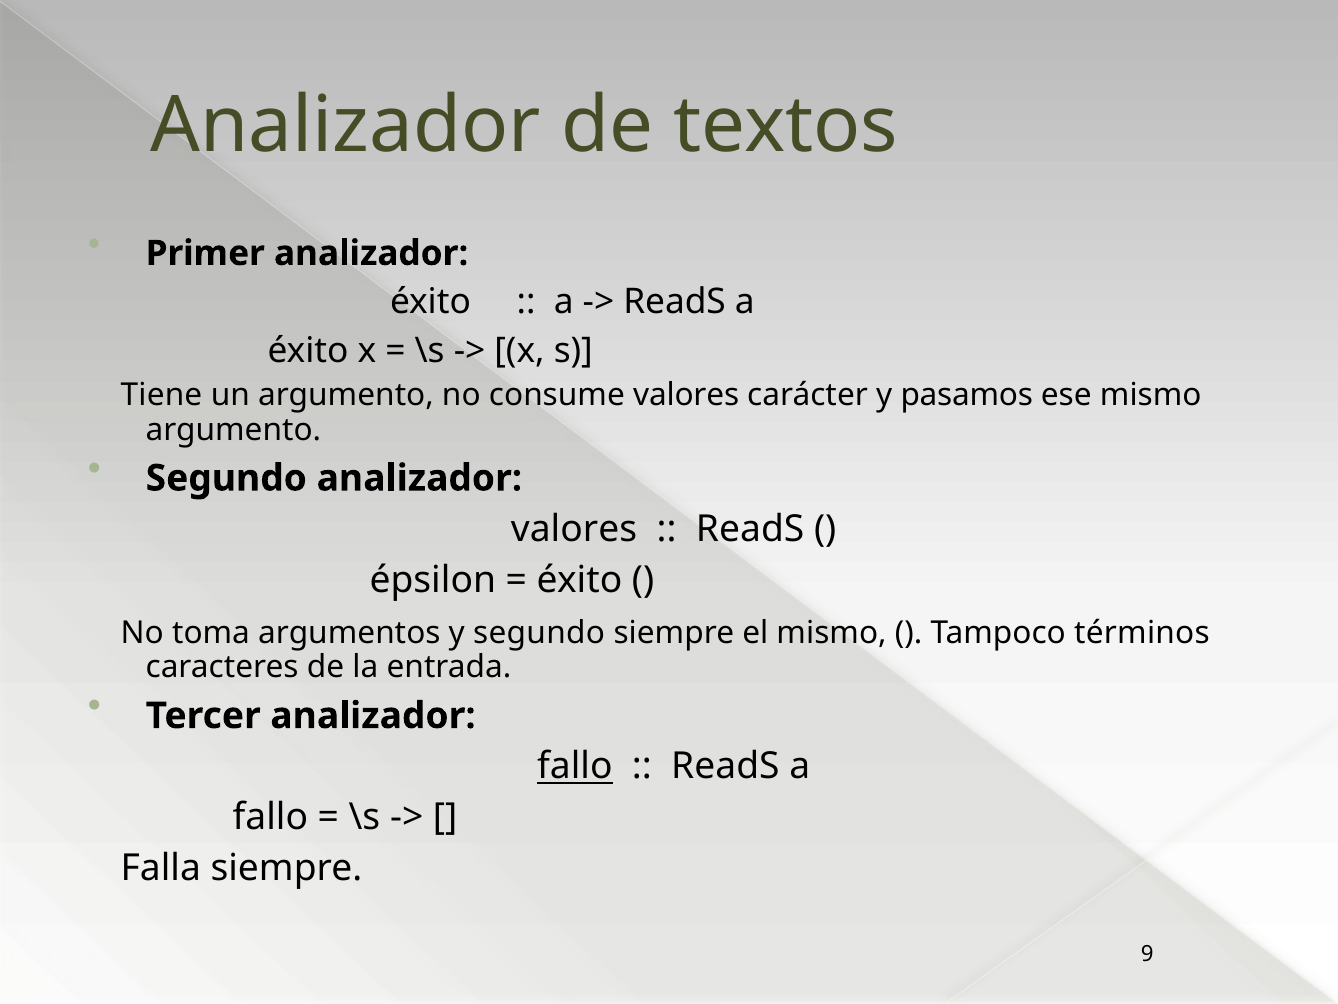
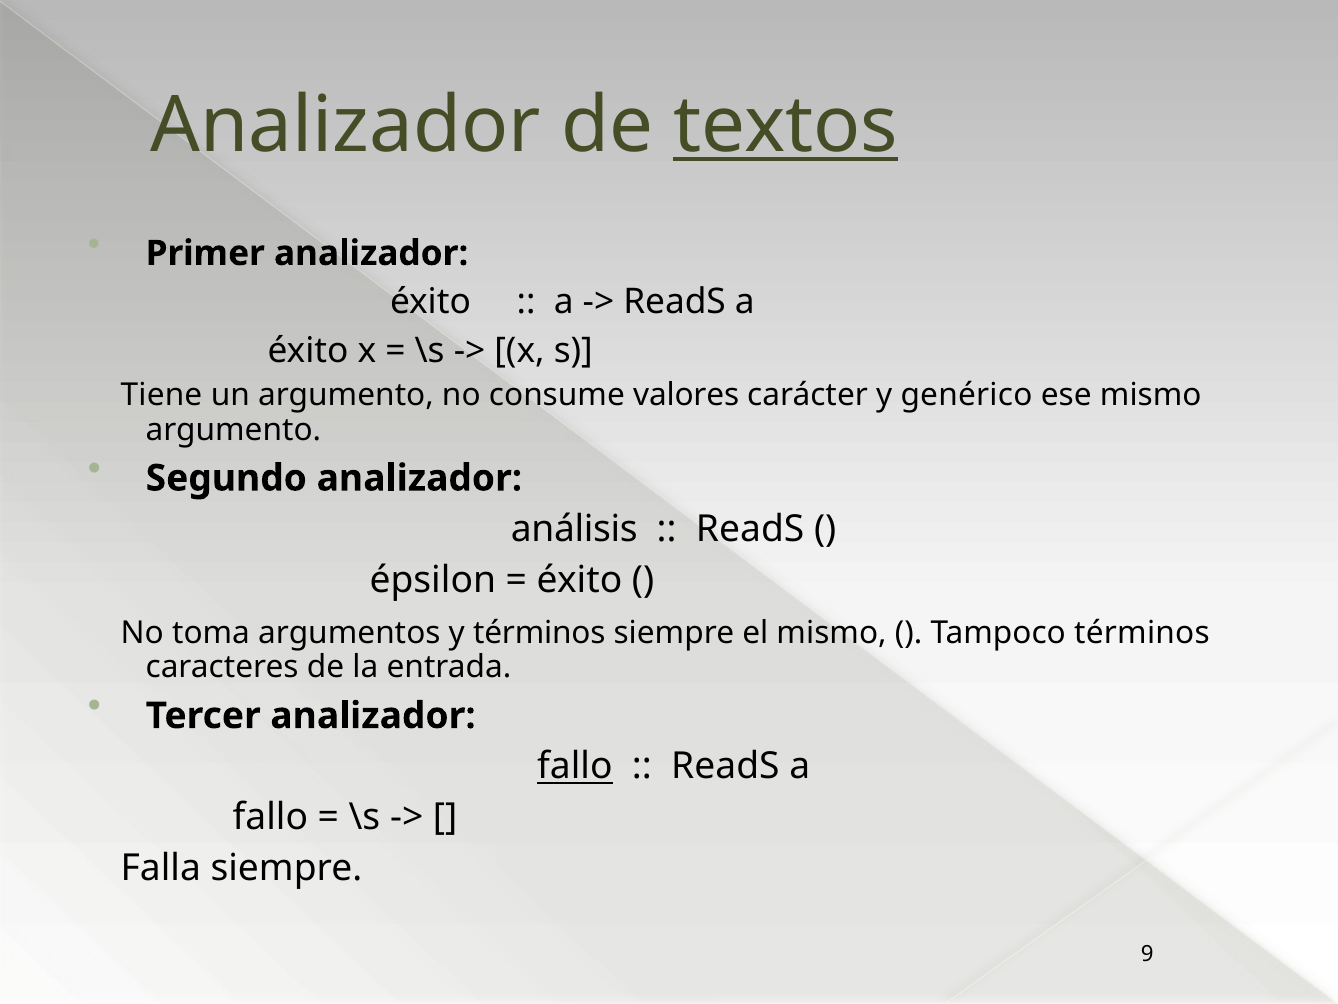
textos underline: none -> present (786, 125)
pasamos: pasamos -> genérico (966, 395)
valores: valores -> análisis (574, 529)
y segundo: segundo -> términos (539, 632)
